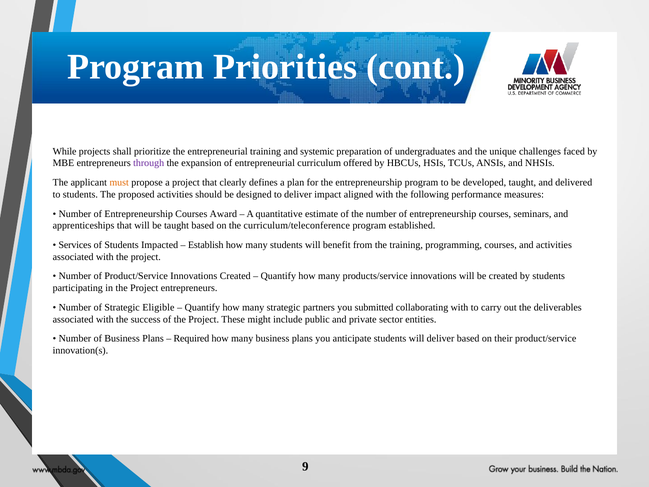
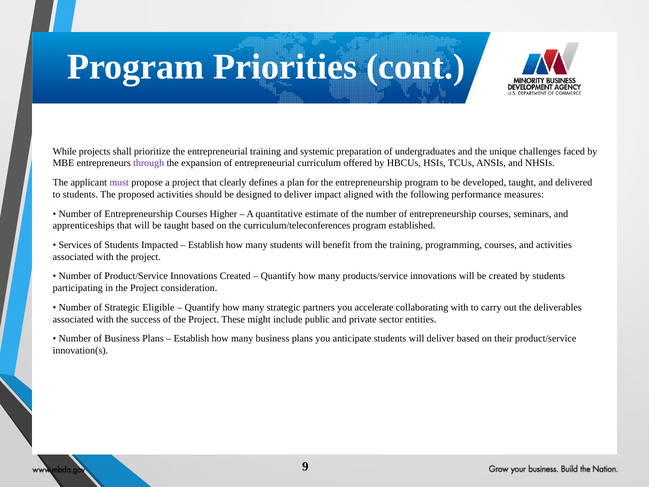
must colour: orange -> purple (119, 182)
Award: Award -> Higher (223, 214)
curriculum/teleconference: curriculum/teleconference -> curriculum/teleconferences (297, 226)
Project entrepreneurs: entrepreneurs -> consideration (189, 288)
submitted: submitted -> accelerate (374, 307)
Required: Required -> Establish (191, 339)
